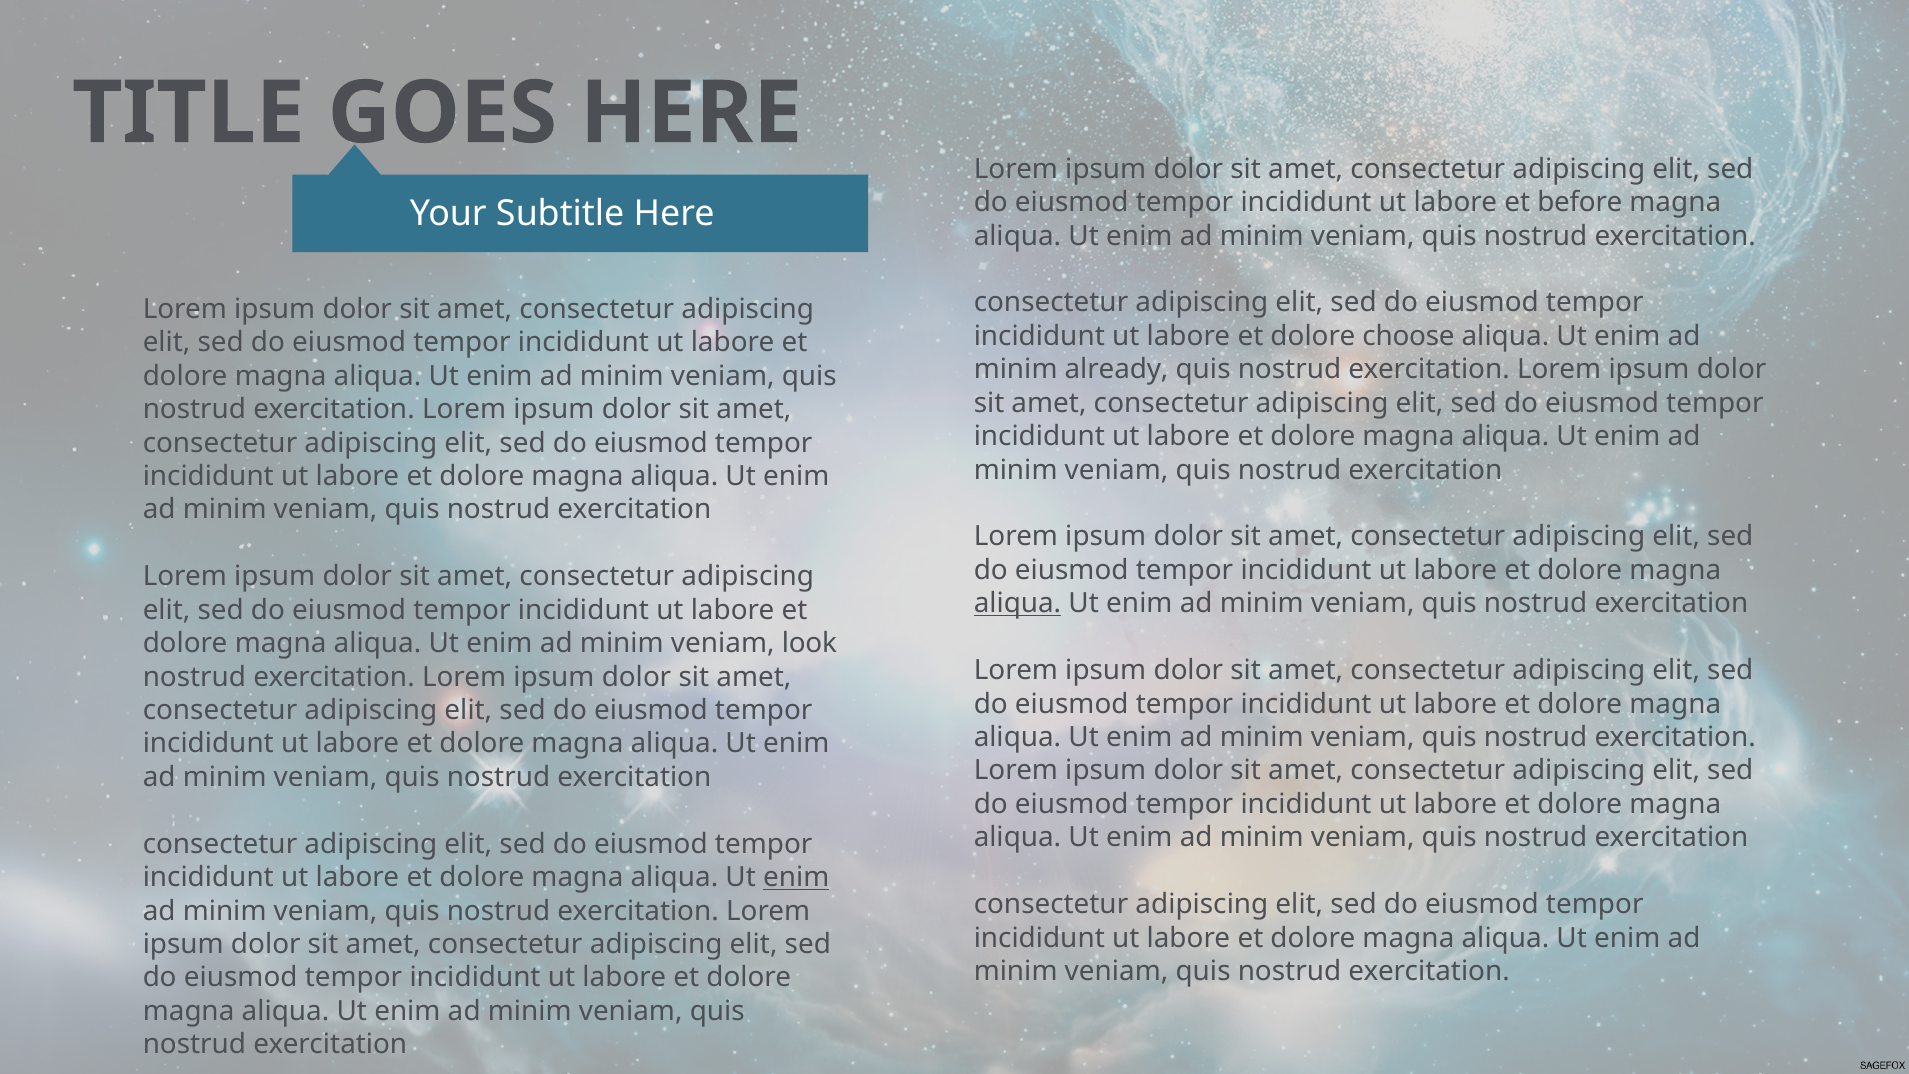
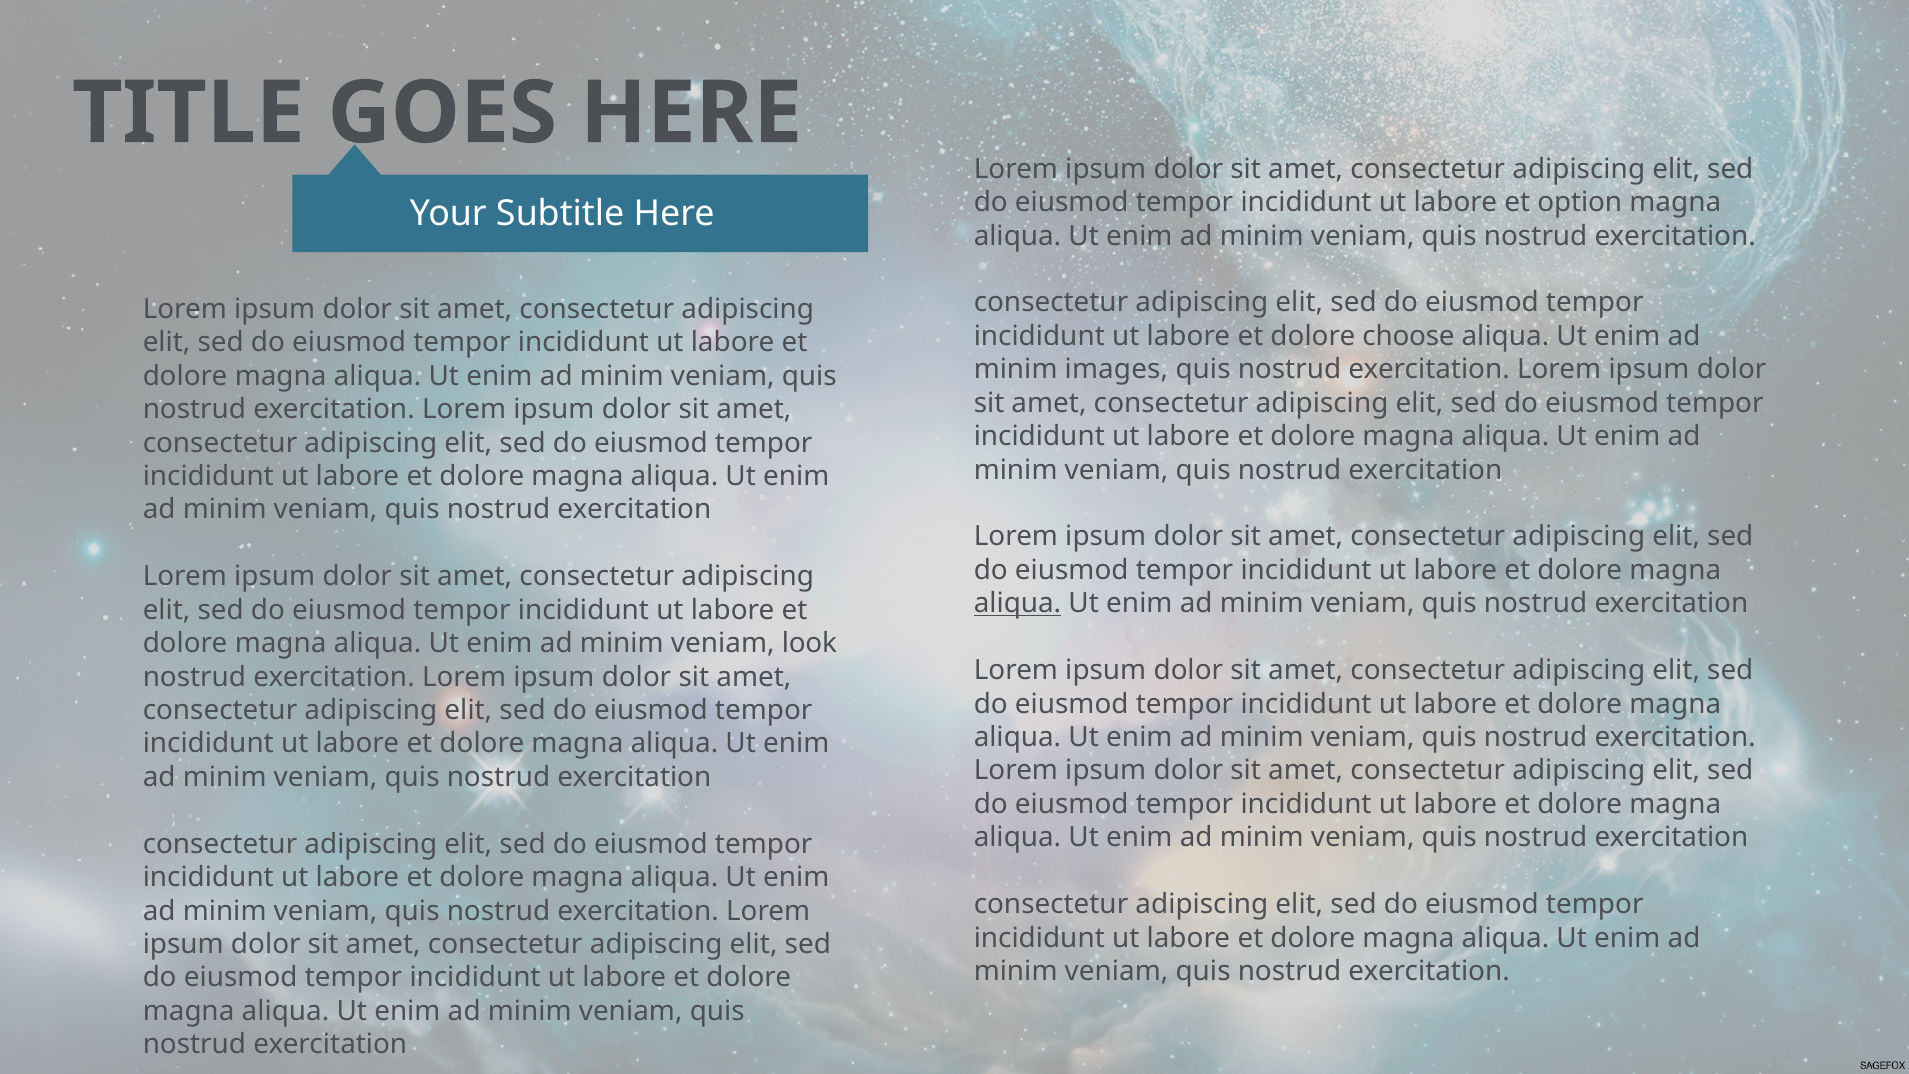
before: before -> option (1580, 202)
already: already -> images (1116, 370)
enim underline: present -> none (796, 877)
